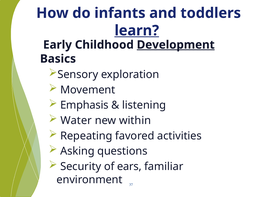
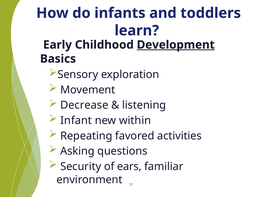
learn underline: present -> none (137, 30)
Emphasis: Emphasis -> Decrease (84, 105)
Water: Water -> Infant (76, 120)
